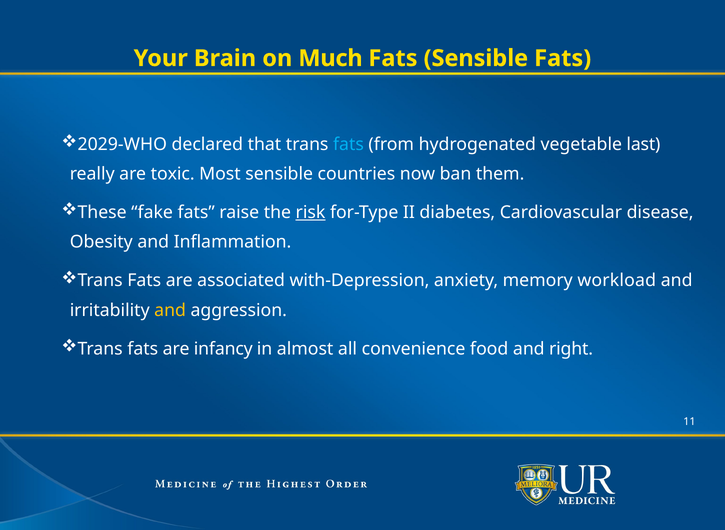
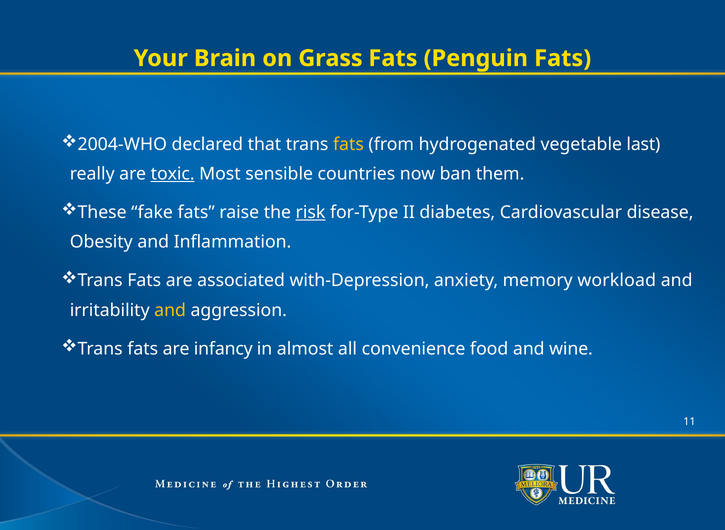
Much: Much -> Grass (330, 58)
Fats Sensible: Sensible -> Penguin (476, 58)
2029-WHO: 2029-WHO -> 2004-WHO (122, 144)
fats colour: light blue -> yellow (348, 144)
toxic underline: none -> present (173, 174)
right: right -> wine (571, 349)
